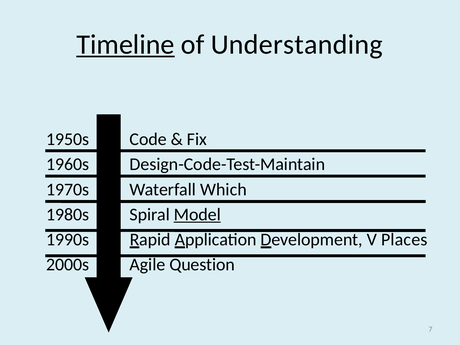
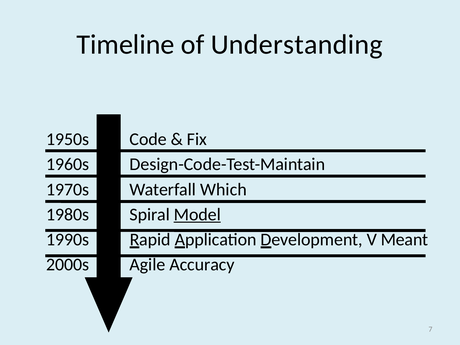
Timeline underline: present -> none (126, 45)
Places: Places -> Meant (405, 240)
Question: Question -> Accuracy (202, 265)
